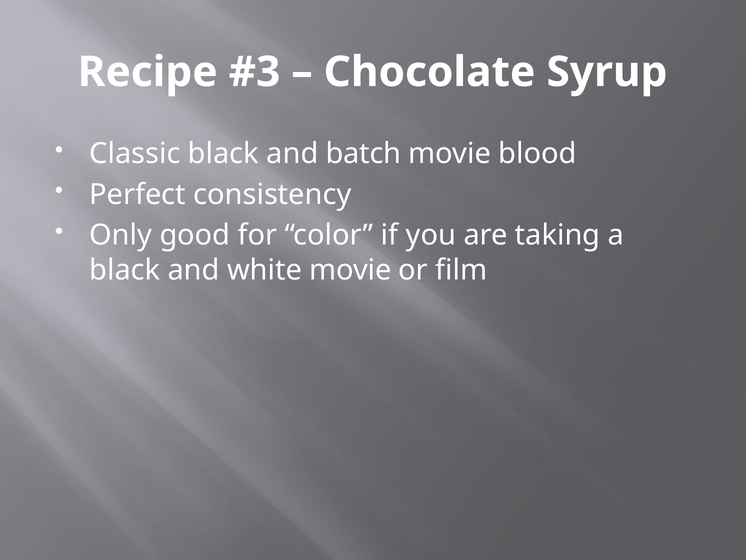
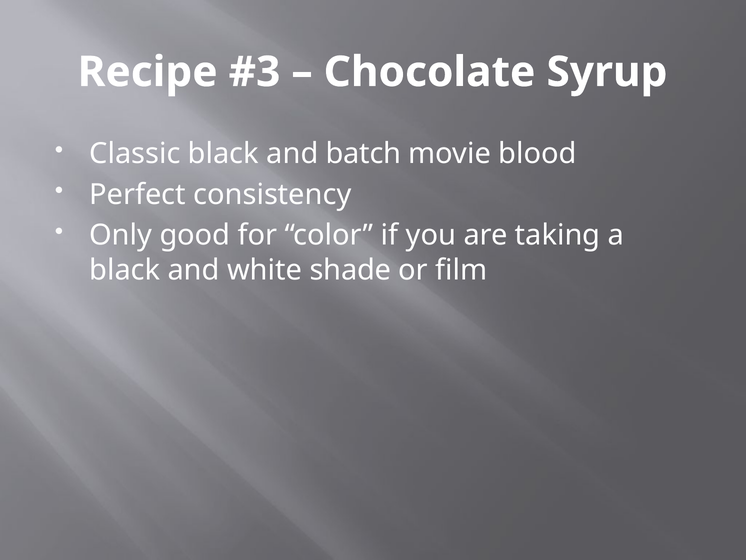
white movie: movie -> shade (350, 270)
